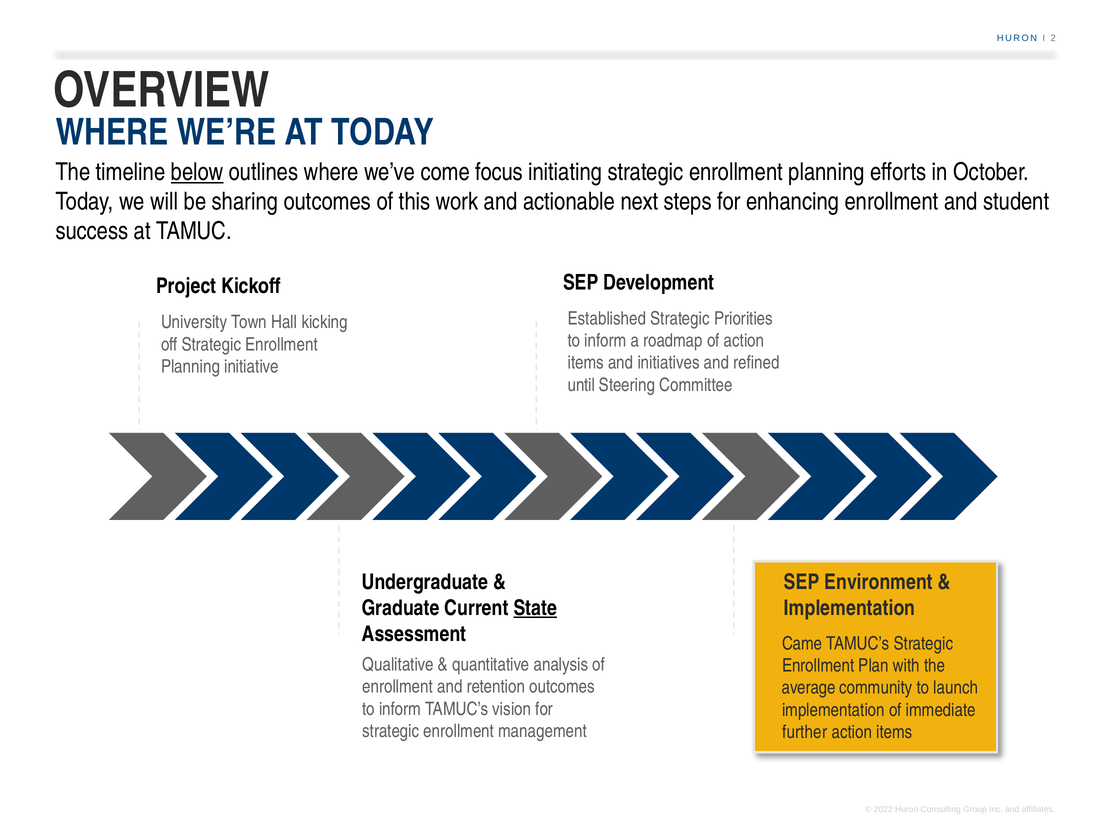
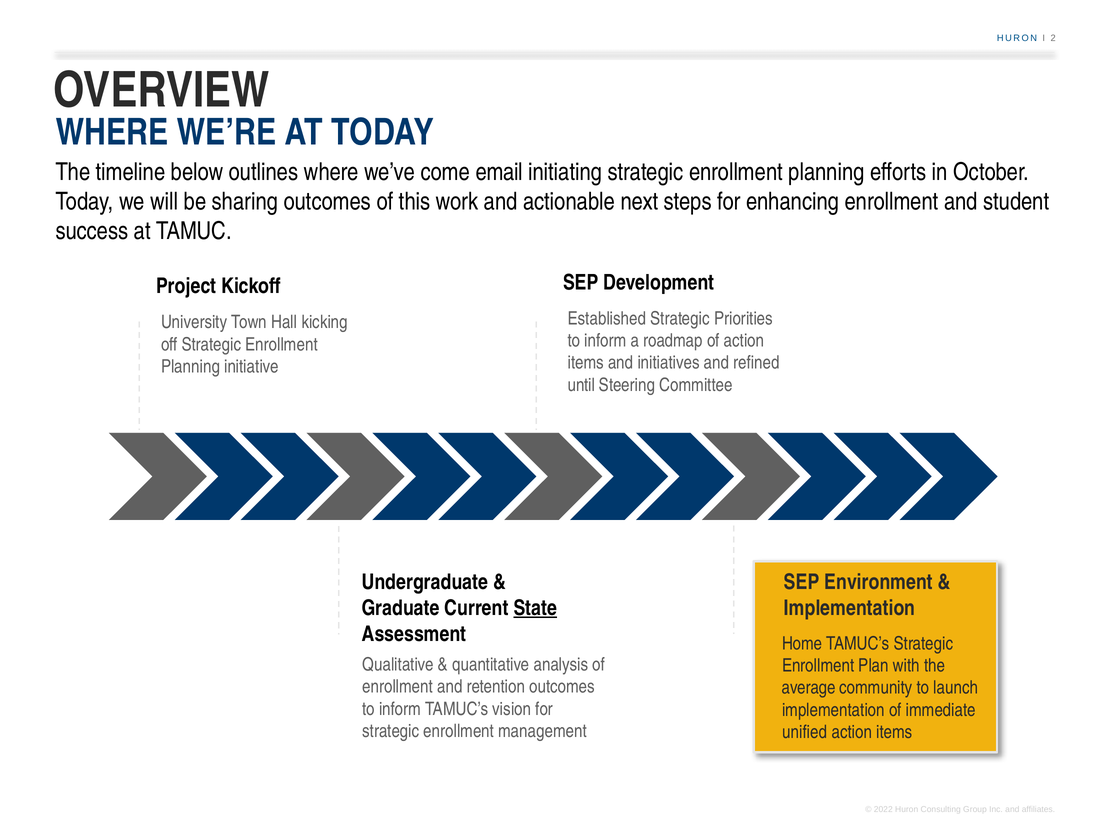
below underline: present -> none (197, 172)
focus: focus -> email (499, 172)
Came: Came -> Home (802, 644)
further: further -> unified (805, 733)
